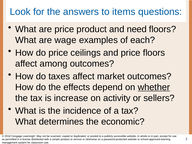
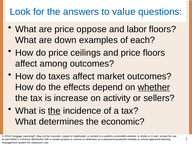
items: items -> value (124, 12)
price product: product -> oppose (92, 29)
need: need -> labor (137, 29)
wage: wage -> down (65, 40)
the underline: none -> present (54, 111)
